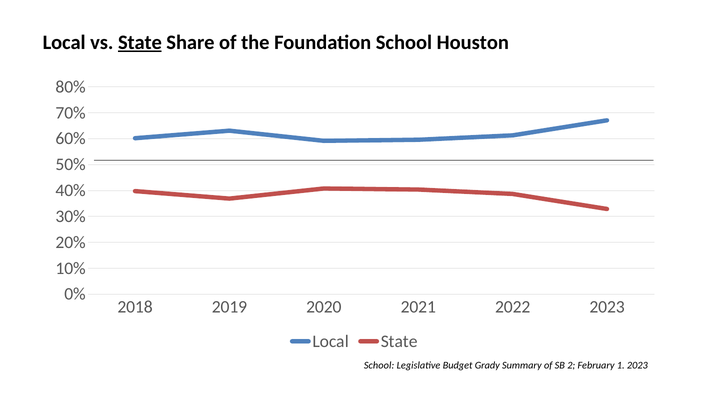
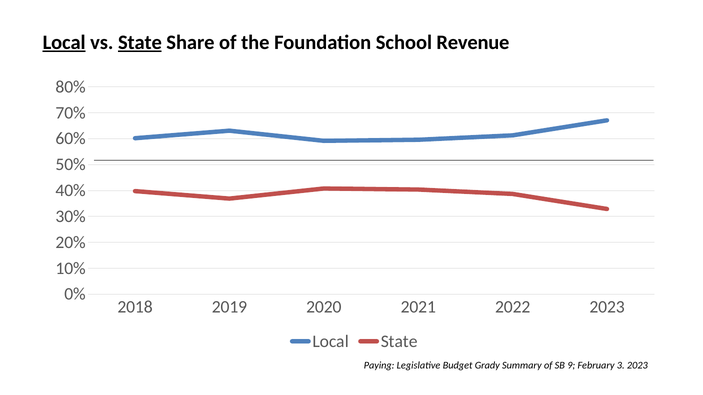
Local underline: none -> present (64, 42)
Houston: Houston -> Revenue (473, 42)
School: School -> Paying (379, 366)
2: 2 -> 9 (571, 366)
1: 1 -> 3 (621, 366)
